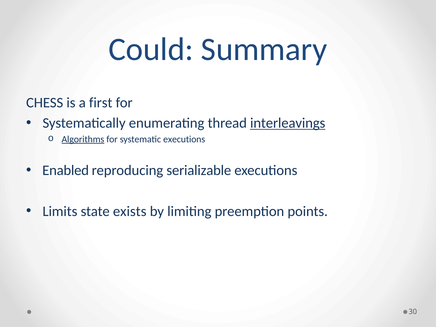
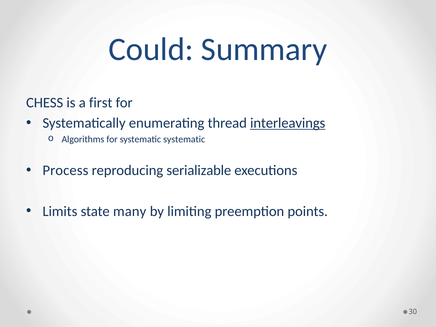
Algorithms underline: present -> none (83, 139)
systematic executions: executions -> systematic (184, 139)
Enabled: Enabled -> Process (65, 171)
exists: exists -> many (130, 211)
